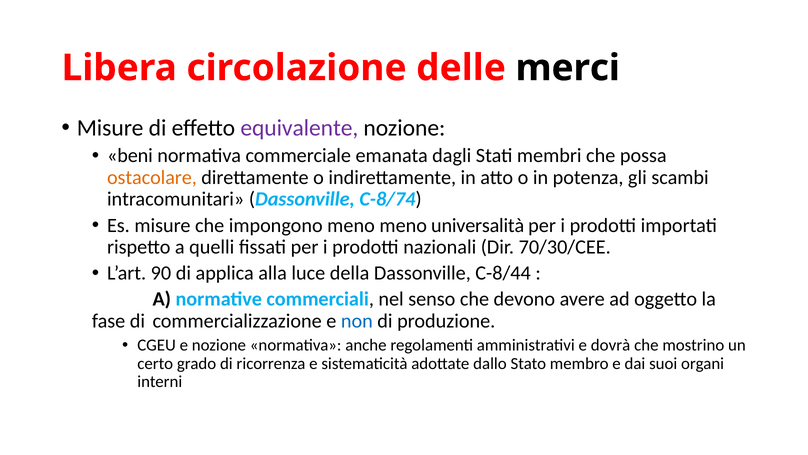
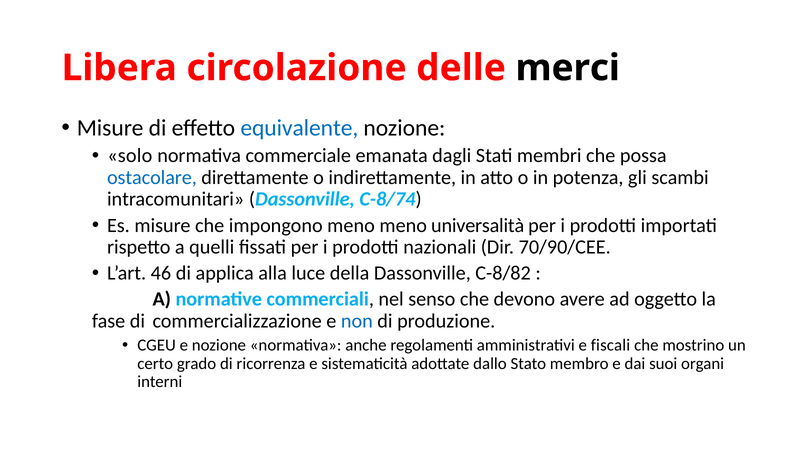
equivalente colour: purple -> blue (299, 128)
beni: beni -> solo (130, 155)
ostacolare colour: orange -> blue (152, 177)
70/30/CEE: 70/30/CEE -> 70/90/CEE (565, 247)
90: 90 -> 46 (161, 273)
C-8/44: C-8/44 -> C-8/82 (503, 273)
dovrà: dovrà -> fiscali (611, 345)
